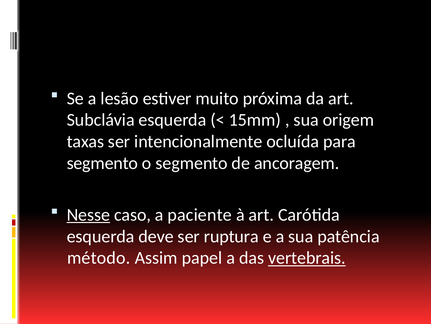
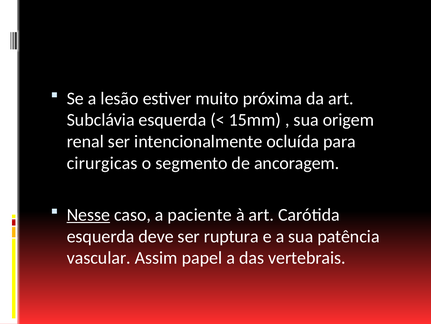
taxas: taxas -> renal (85, 141)
segmento: segmento -> cirurgicas (102, 163)
método: método -> vascular (99, 257)
vertebrais underline: present -> none (307, 257)
